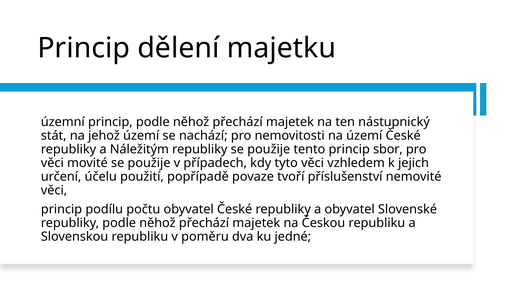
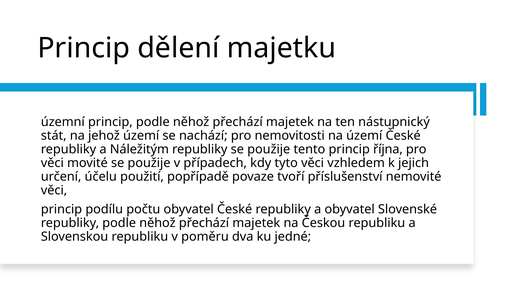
sbor: sbor -> října (388, 149)
